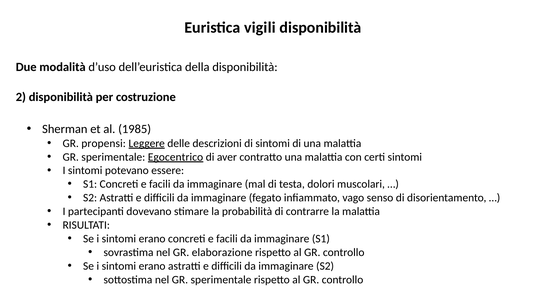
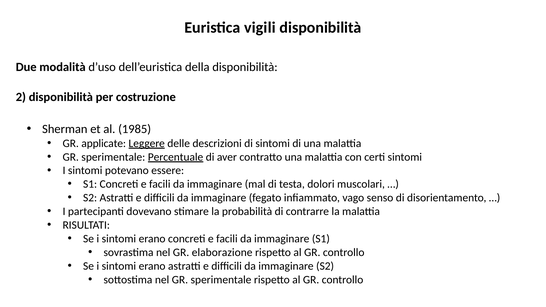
propensi: propensi -> applicate (104, 143)
Egocentrico: Egocentrico -> Percentuale (176, 157)
